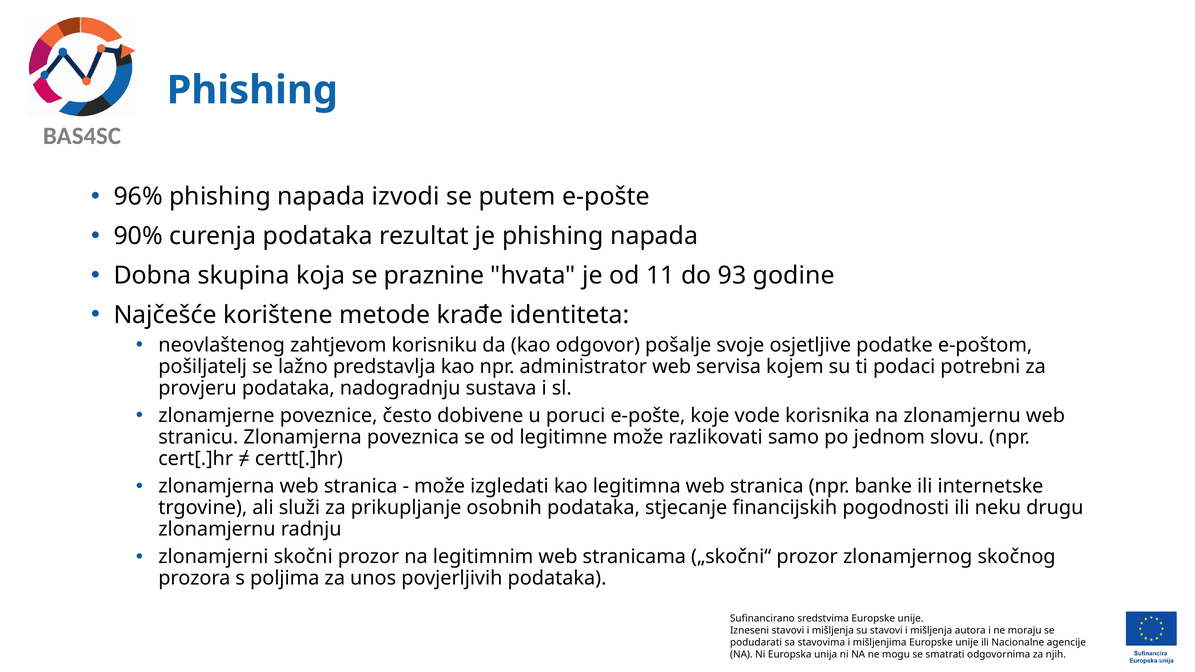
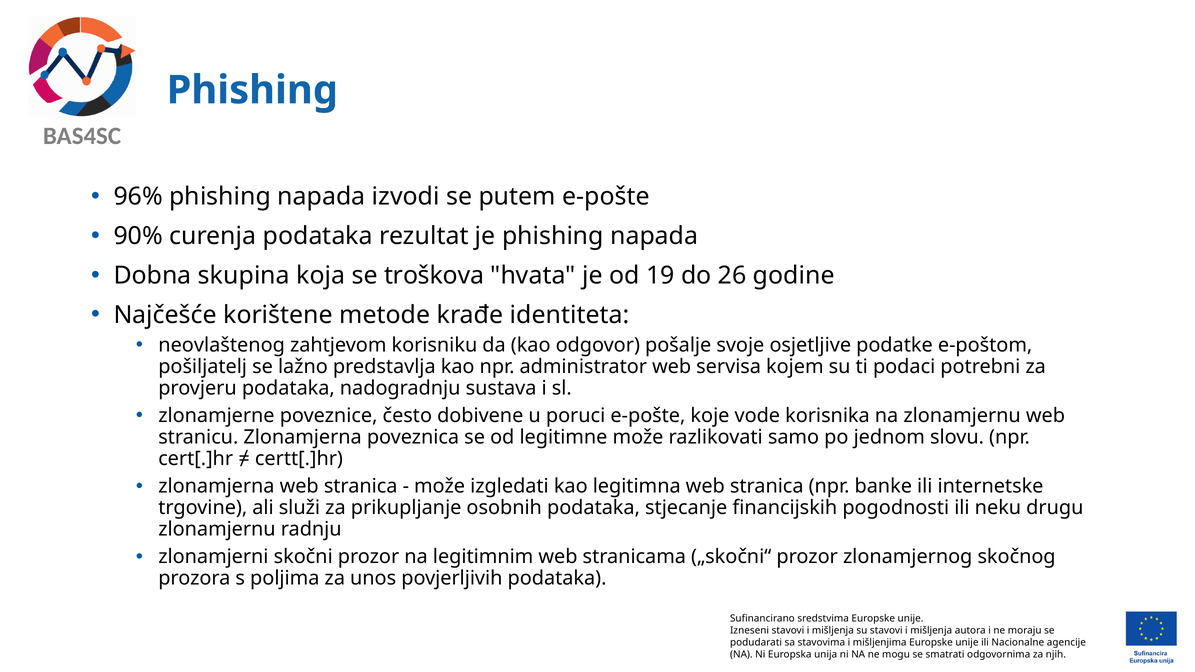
praznine: praznine -> troškova (434, 276)
11: 11 -> 19 (660, 276)
93: 93 -> 26 (732, 276)
